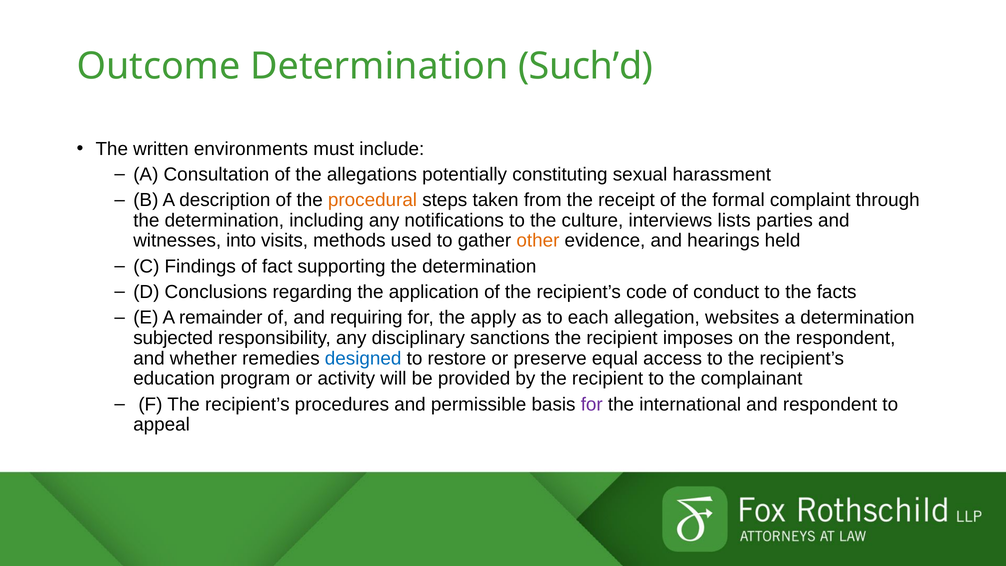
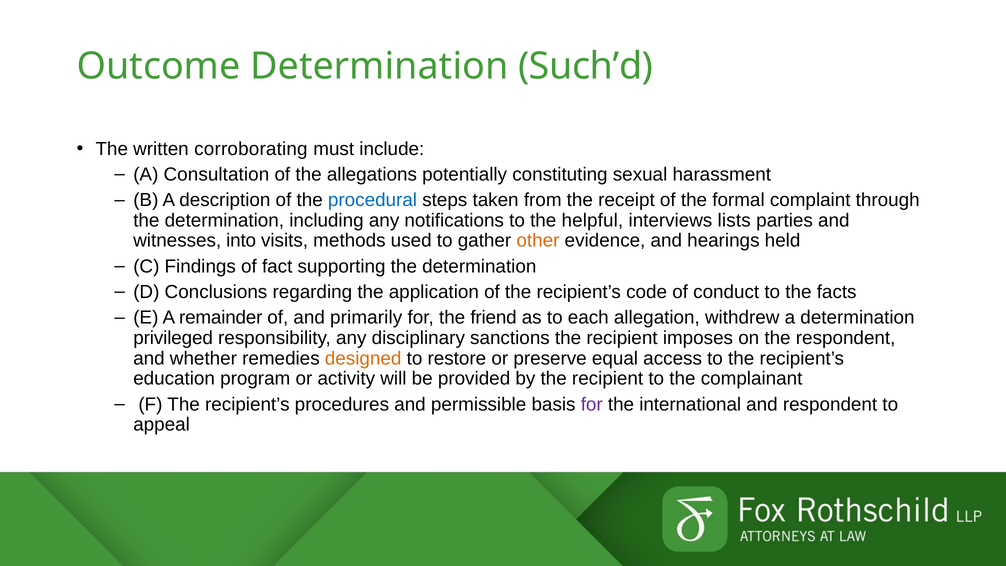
environments: environments -> corroborating (251, 149)
procedural colour: orange -> blue (373, 200)
culture: culture -> helpful (592, 220)
requiring: requiring -> primarily (366, 318)
apply: apply -> friend (494, 318)
websites: websites -> withdrew (742, 318)
subjected: subjected -> privileged (173, 338)
designed colour: blue -> orange (363, 358)
